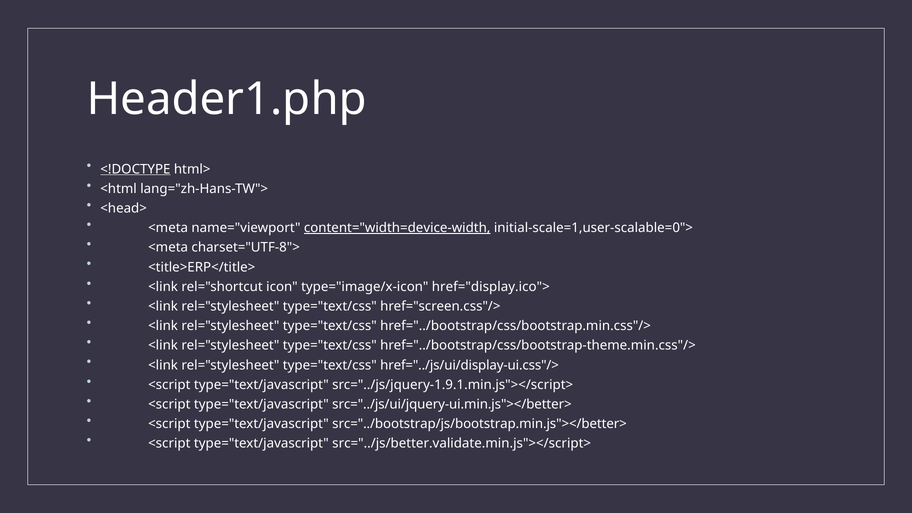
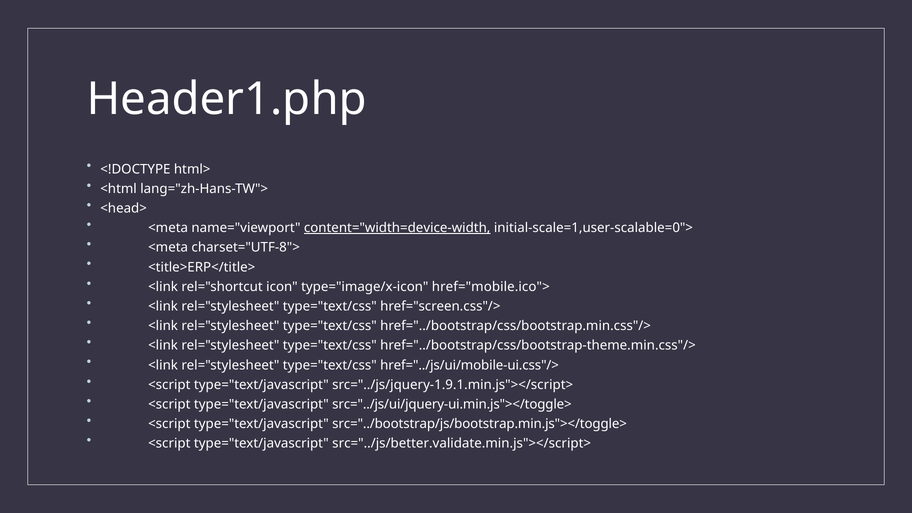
<!DOCTYPE underline: present -> none (135, 169)
href="display.ico">: href="display.ico"> -> href="mobile.ico"> (491, 287)
href="../js/ui/display-ui.css"/>: href="../js/ui/display-ui.css"/> -> href="../js/ui/mobile-ui.css"/> (470, 365)
src="../js/ui/jquery-ui.min.js"></better>: src="../js/ui/jquery-ui.min.js"></better> -> src="../js/ui/jquery-ui.min.js"></toggle> (452, 404)
src="../bootstrap/js/bootstrap.min.js"></better>: src="../bootstrap/js/bootstrap.min.js"></better> -> src="../bootstrap/js/bootstrap.min.js"></toggle> (480, 424)
